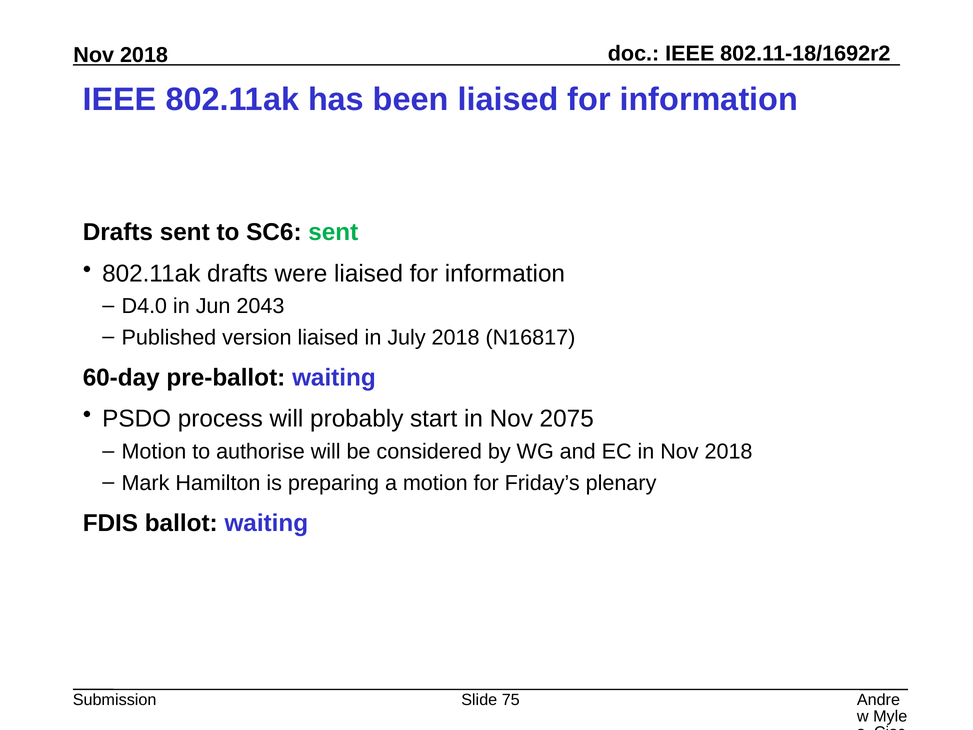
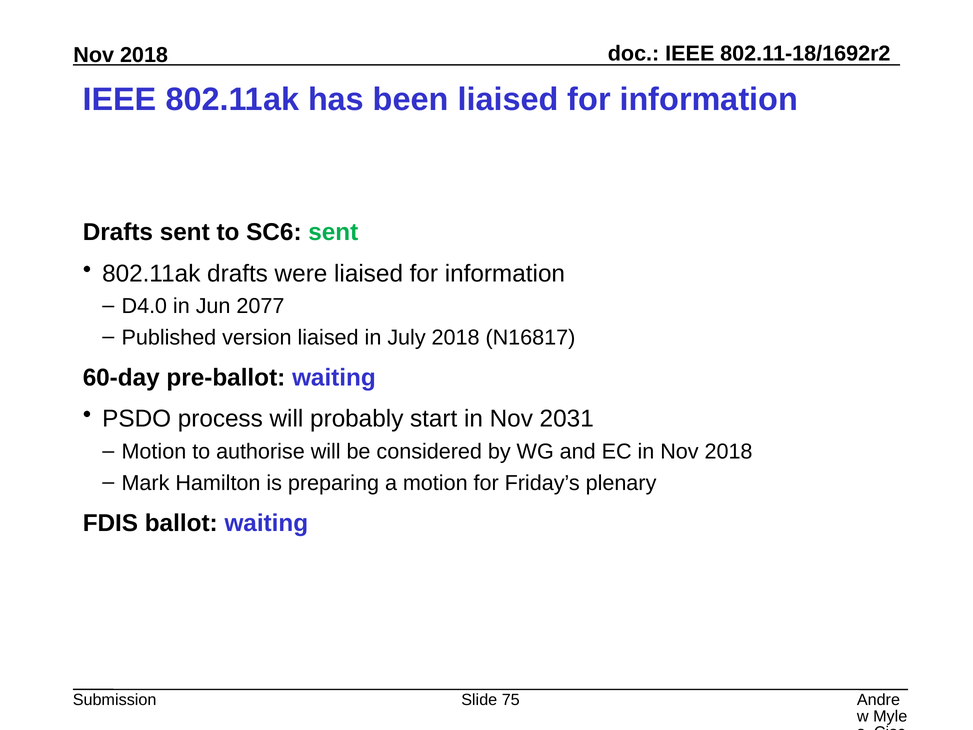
2043: 2043 -> 2077 (260, 306)
2075: 2075 -> 2031 (567, 419)
